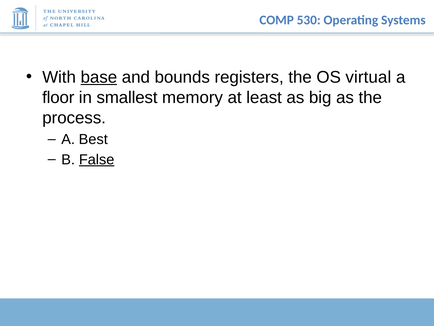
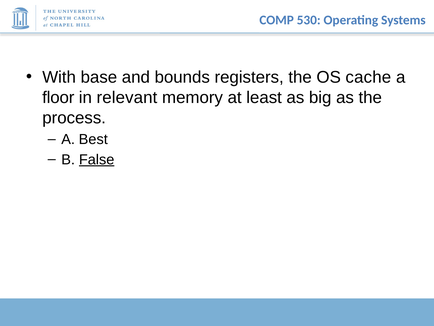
base underline: present -> none (99, 77)
virtual: virtual -> cache (368, 77)
smallest: smallest -> relevant (127, 97)
